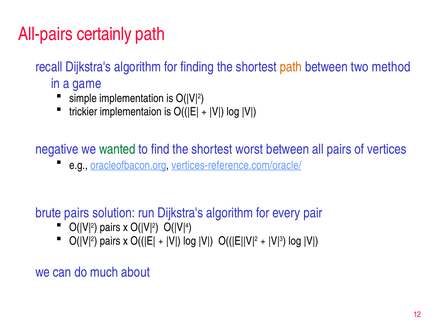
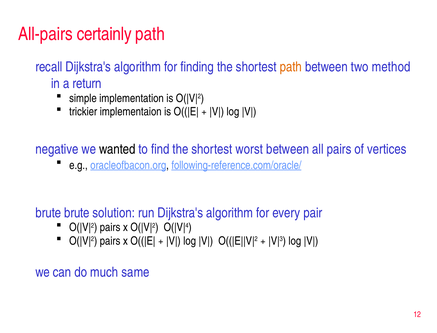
game: game -> return (87, 84)
wanted colour: green -> black (117, 149)
vertices-reference.com/oracle/: vertices-reference.com/oracle/ -> following-reference.com/oracle/ (236, 165)
brute pairs: pairs -> brute (77, 213)
about: about -> same (136, 272)
